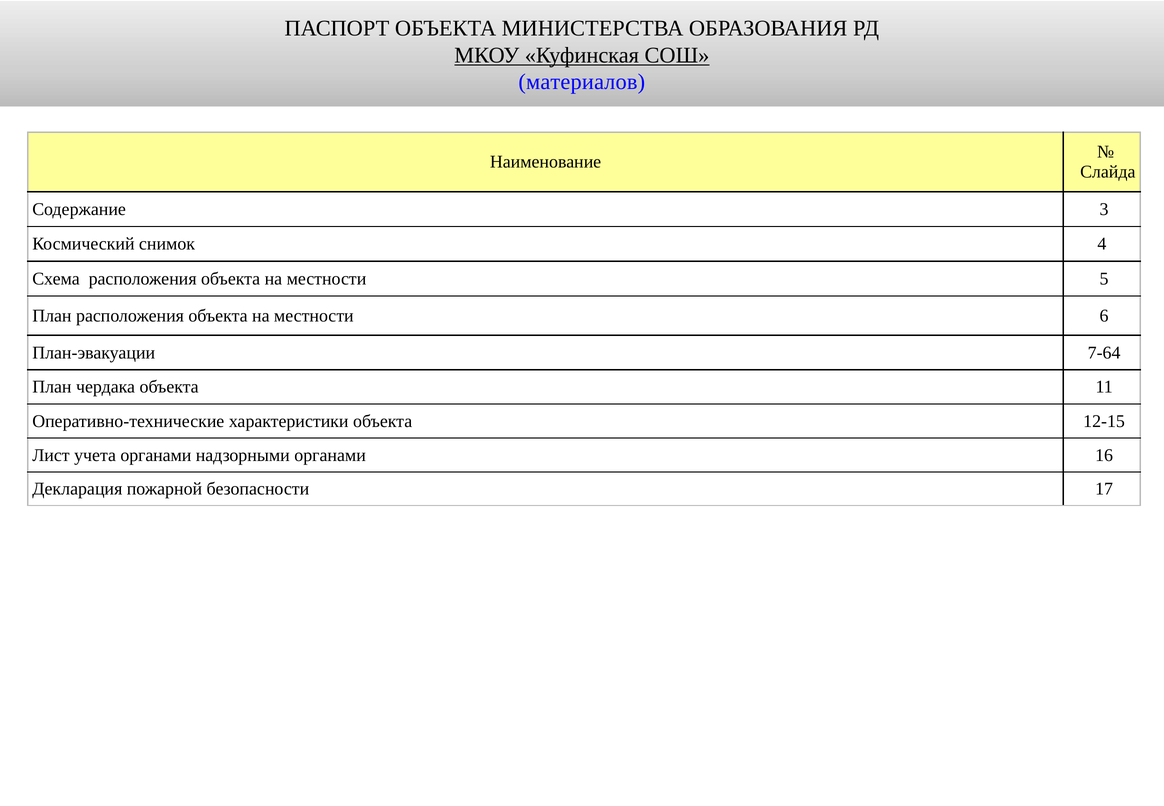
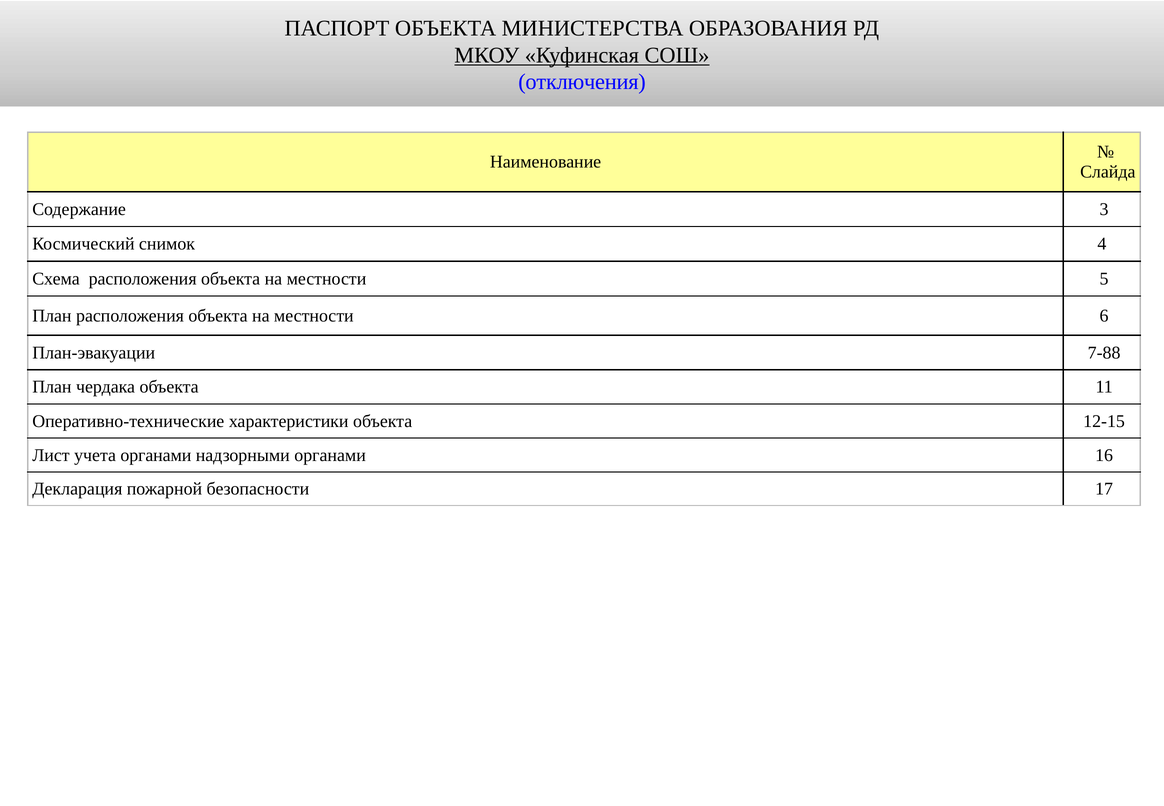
материалов: материалов -> отключения (582, 82)
7-64: 7-64 -> 7-88 (1104, 353)
